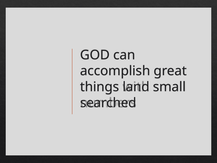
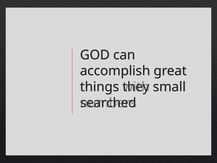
land: land -> they (136, 87)
